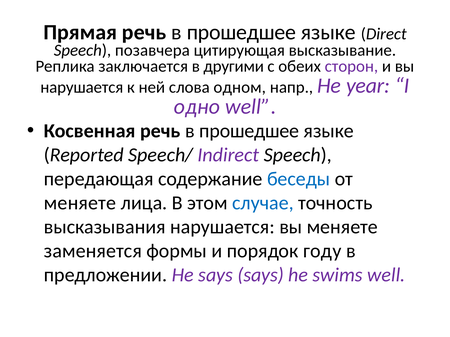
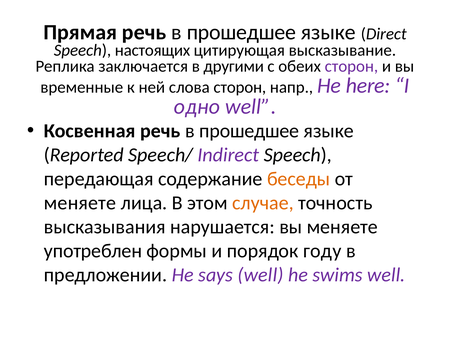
позавчера: позавчера -> настоящих (153, 50)
нарушается: нарушается -> временные (82, 87)
слова одном: одном -> сторон (240, 87)
year: year -> here (368, 86)
беседы colour: blue -> orange (299, 179)
случае colour: blue -> orange (263, 203)
заменяется: заменяется -> употреблен (93, 251)
says says: says -> well (261, 275)
